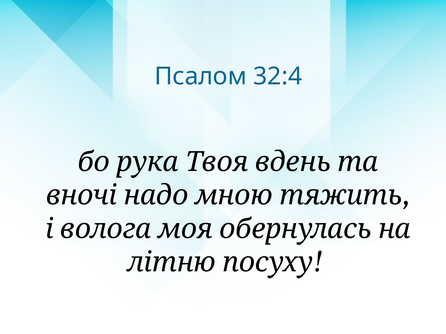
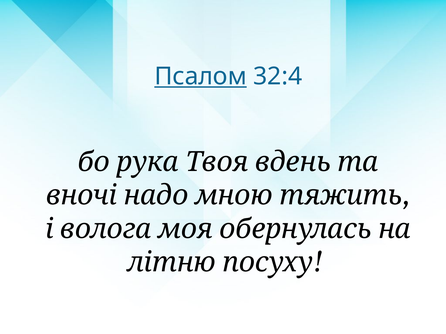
Псалом underline: none -> present (201, 76)
